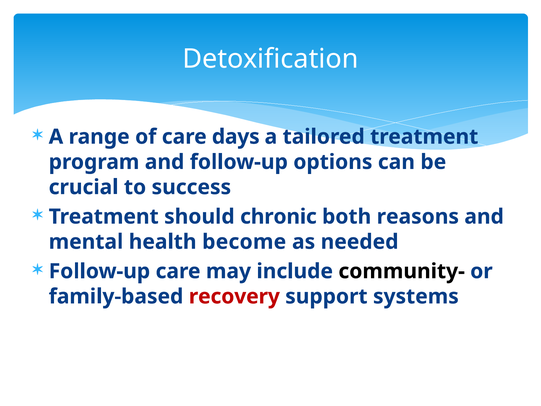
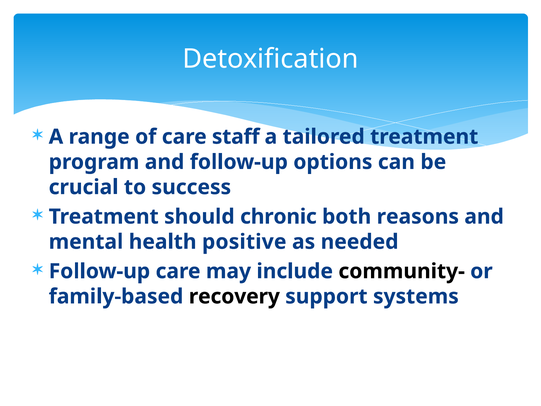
days: days -> staff (236, 137)
become: become -> positive (244, 242)
recovery colour: red -> black (234, 296)
